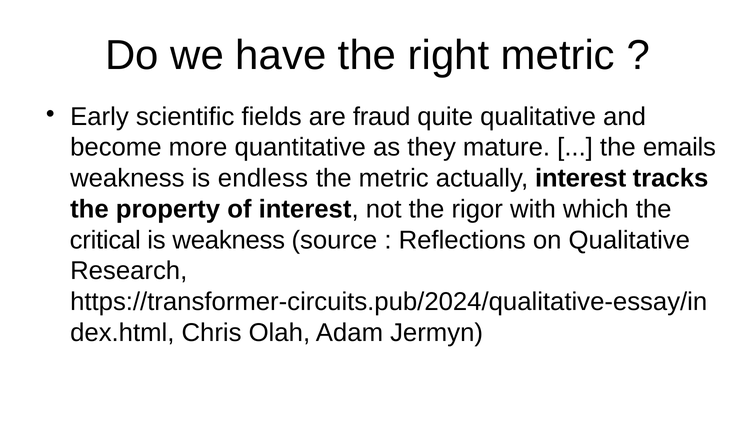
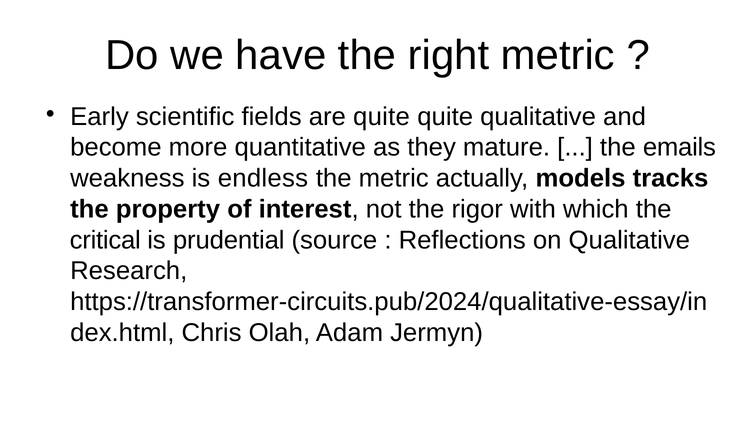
are fraud: fraud -> quite (381, 117)
actually interest: interest -> models (581, 178)
is weakness: weakness -> prudential (229, 240)
